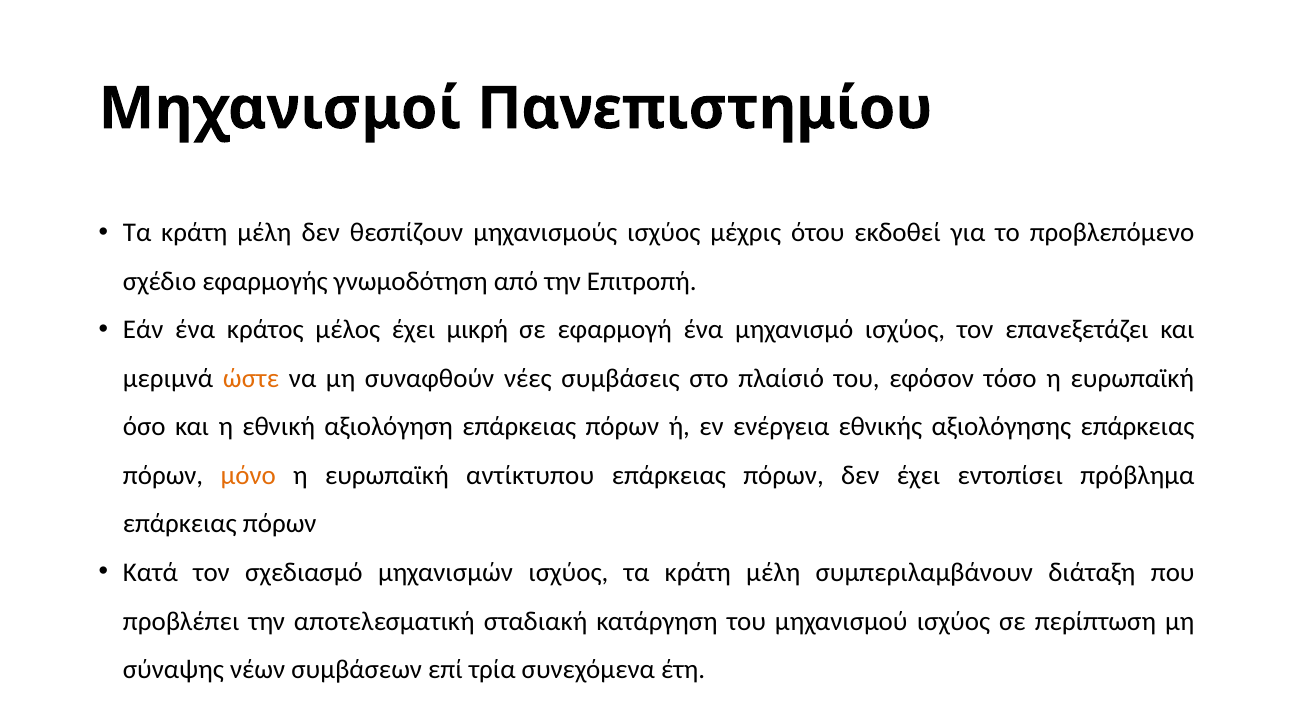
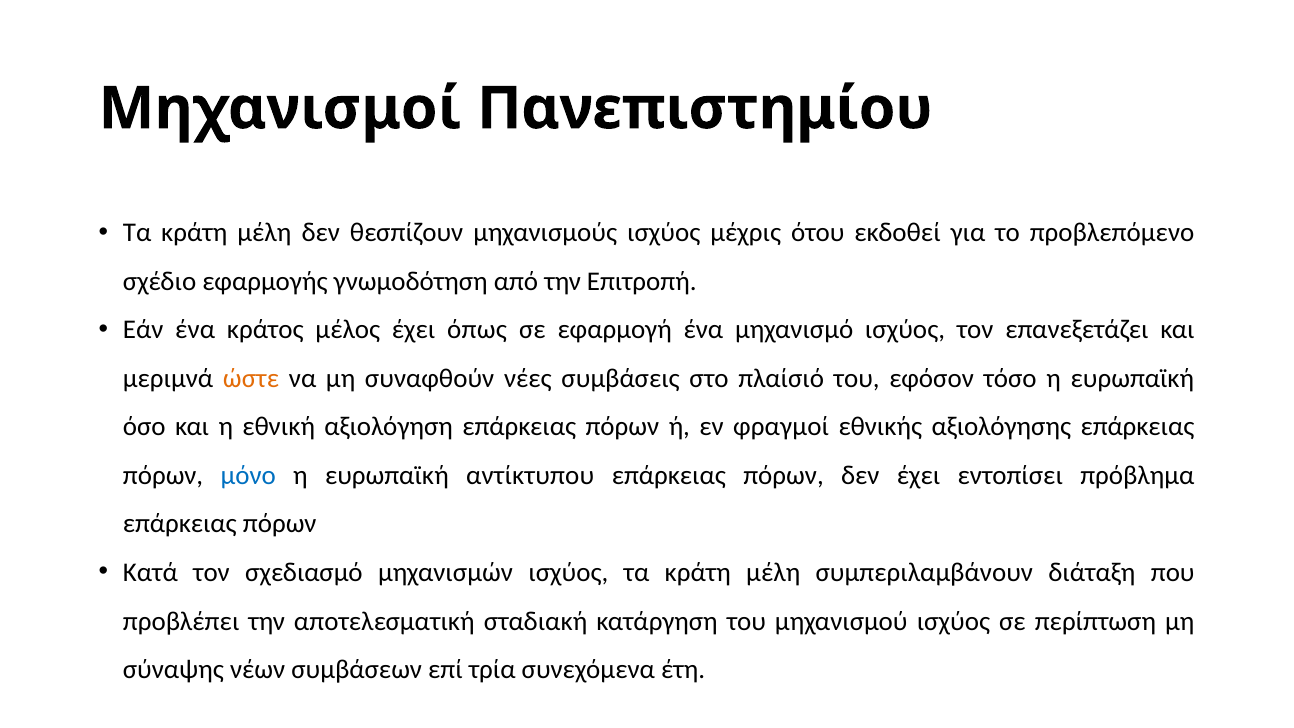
μικρή: μικρή -> όπως (477, 330)
ενέργεια: ενέργεια -> φραγμοί (781, 427)
μόνο colour: orange -> blue (248, 475)
